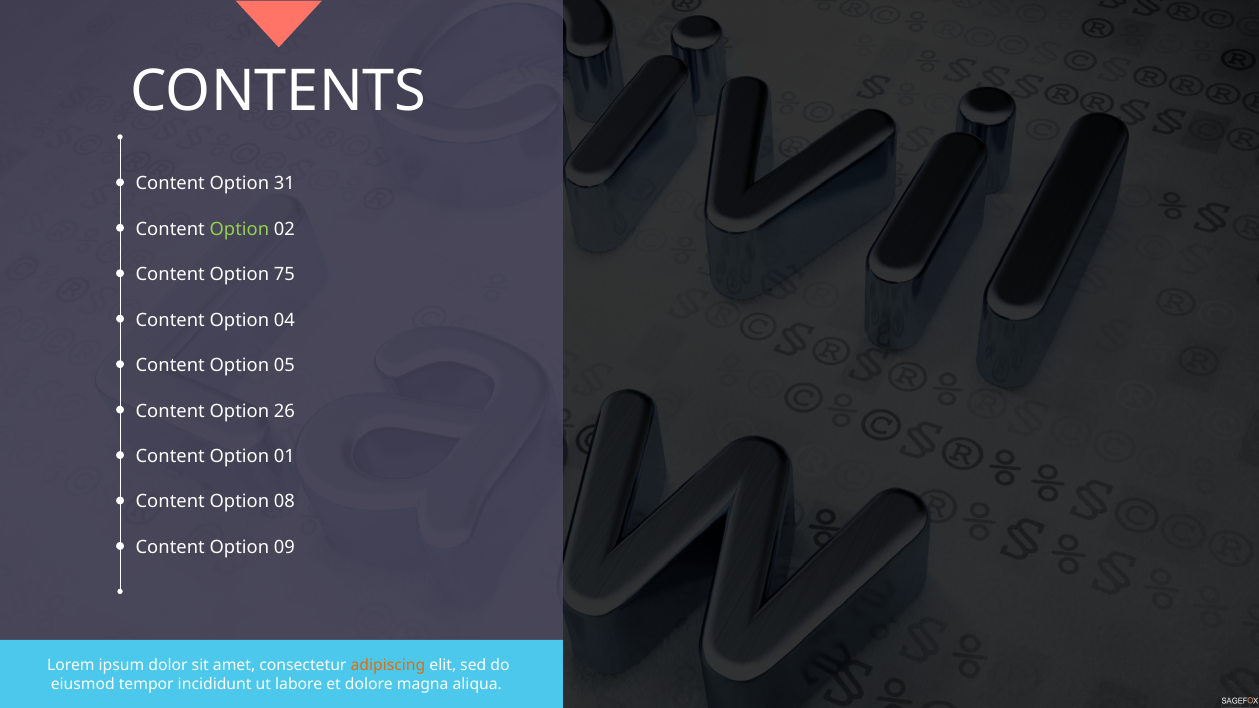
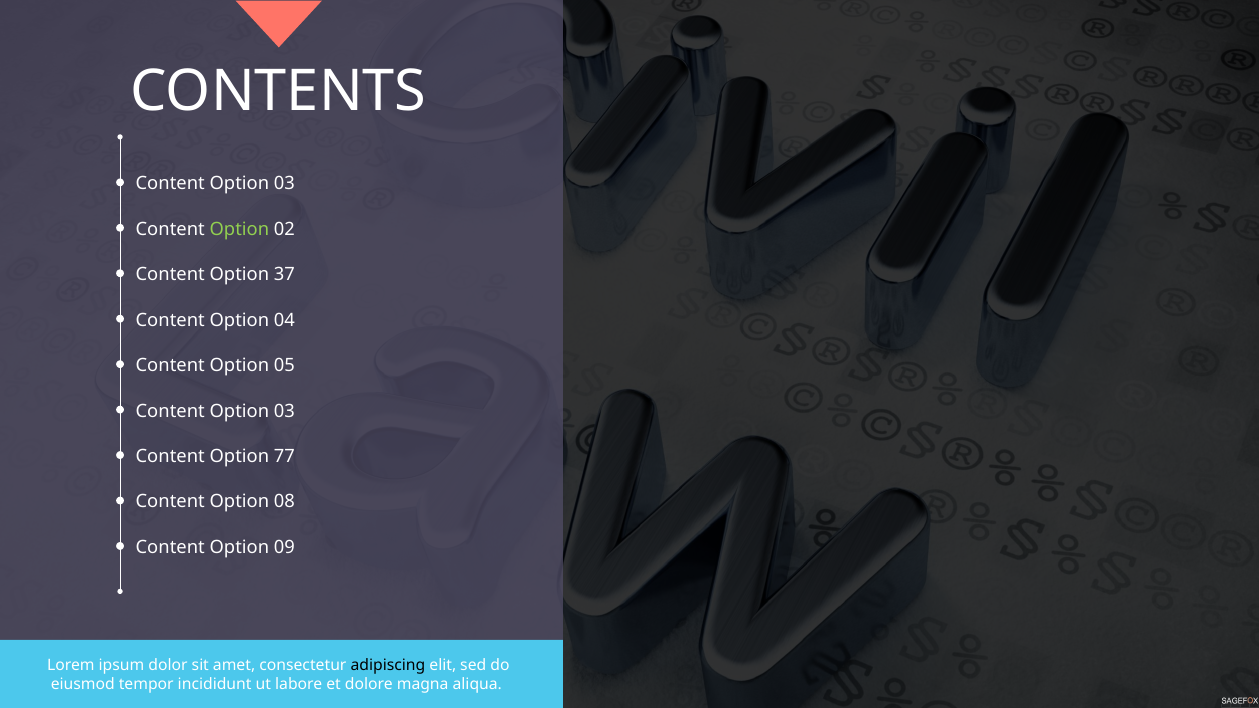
31: 31 -> 03 (284, 183)
75: 75 -> 37 (284, 274)
26: 26 -> 03 (284, 411)
01: 01 -> 77 (284, 456)
adipiscing colour: orange -> black (388, 665)
